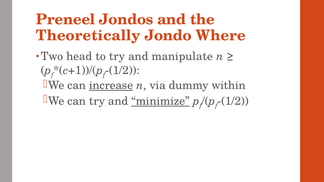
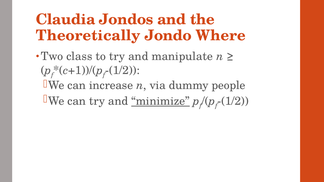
Preneel: Preneel -> Claudia (66, 20)
head: head -> class (79, 56)
increase underline: present -> none (111, 86)
within: within -> people (229, 86)
